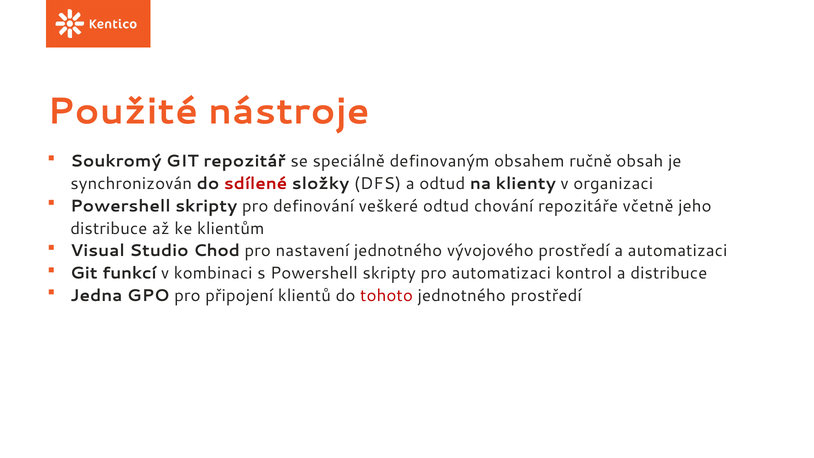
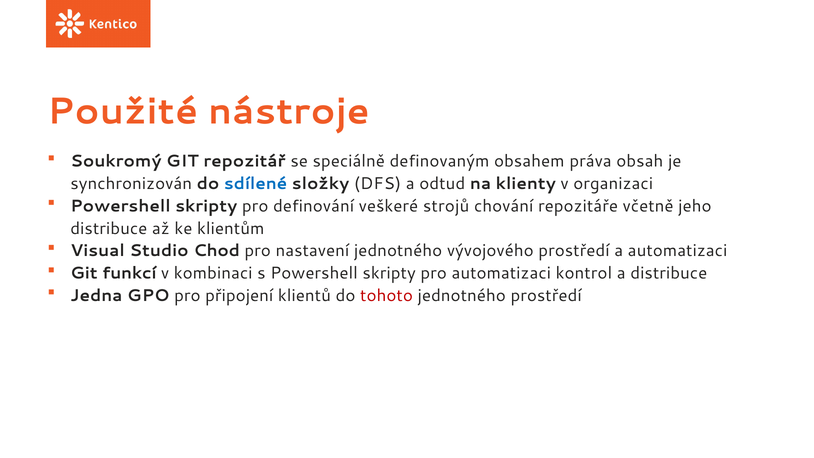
ručně: ručně -> práva (591, 161)
sdílené colour: red -> blue (256, 184)
veškeré odtud: odtud -> strojů (446, 206)
